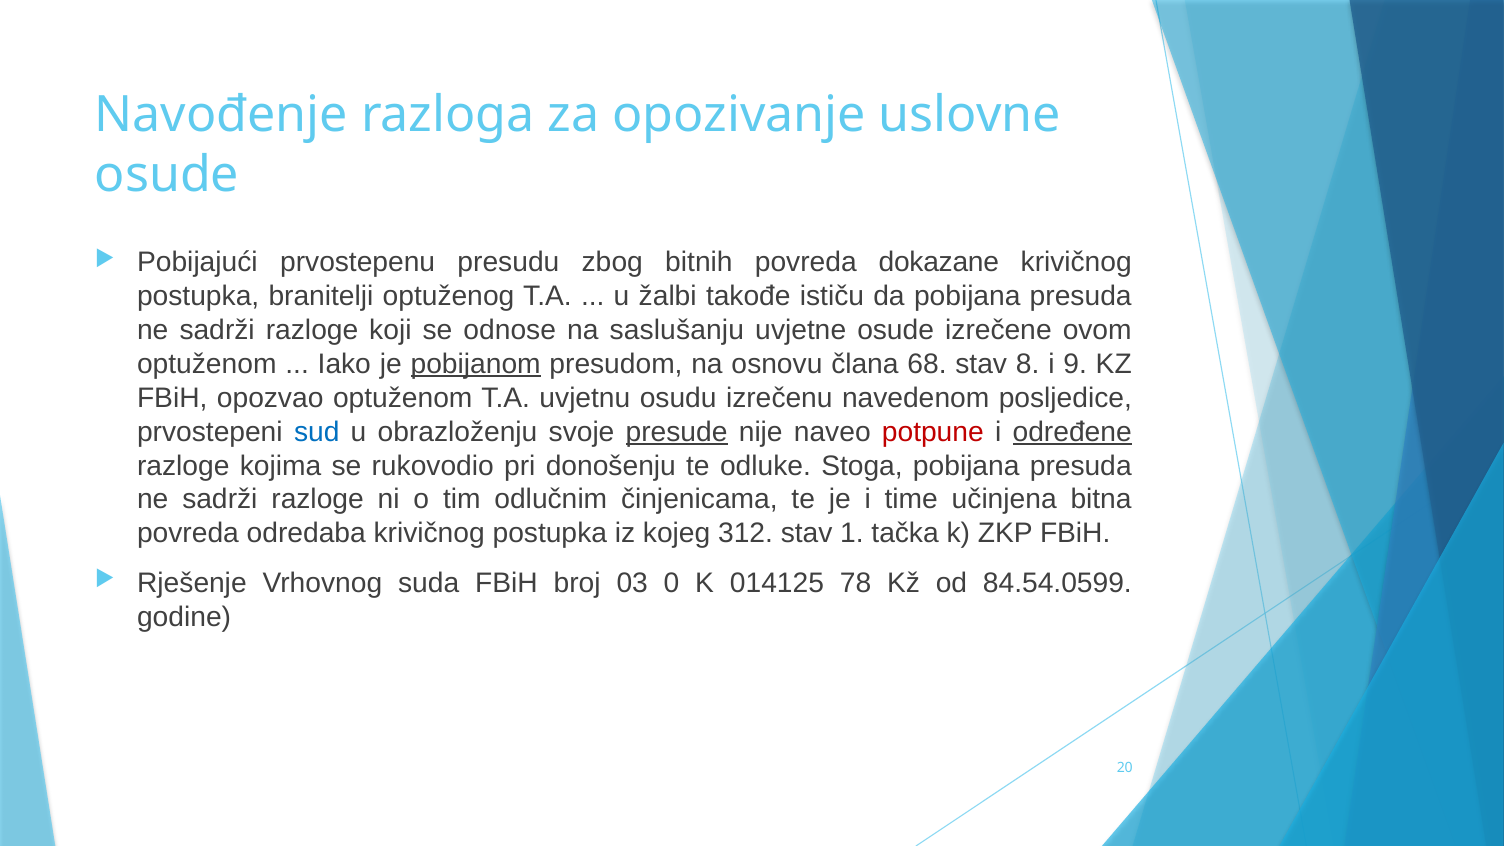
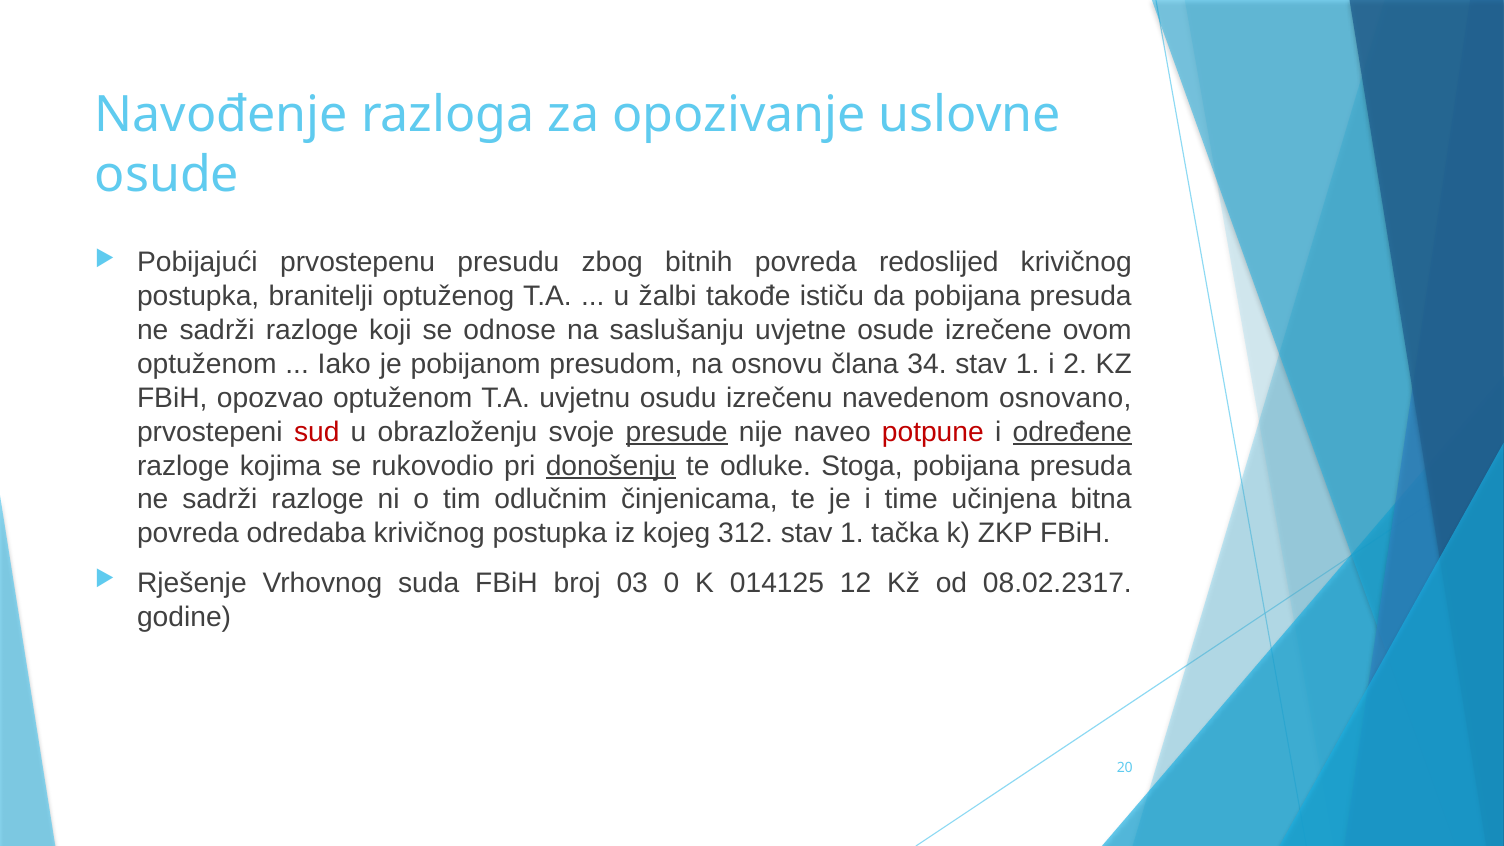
dokazane: dokazane -> redoslijed (939, 263)
pobijanom underline: present -> none (476, 364)
68: 68 -> 34 (927, 364)
8: 8 -> 1 (1028, 364)
9: 9 -> 2 (1075, 364)
posljedice: posljedice -> osnovano (1065, 398)
sud colour: blue -> red (317, 432)
donošenju underline: none -> present (611, 466)
78: 78 -> 12 (856, 583)
84.54.0599: 84.54.0599 -> 08.02.2317 (1057, 583)
